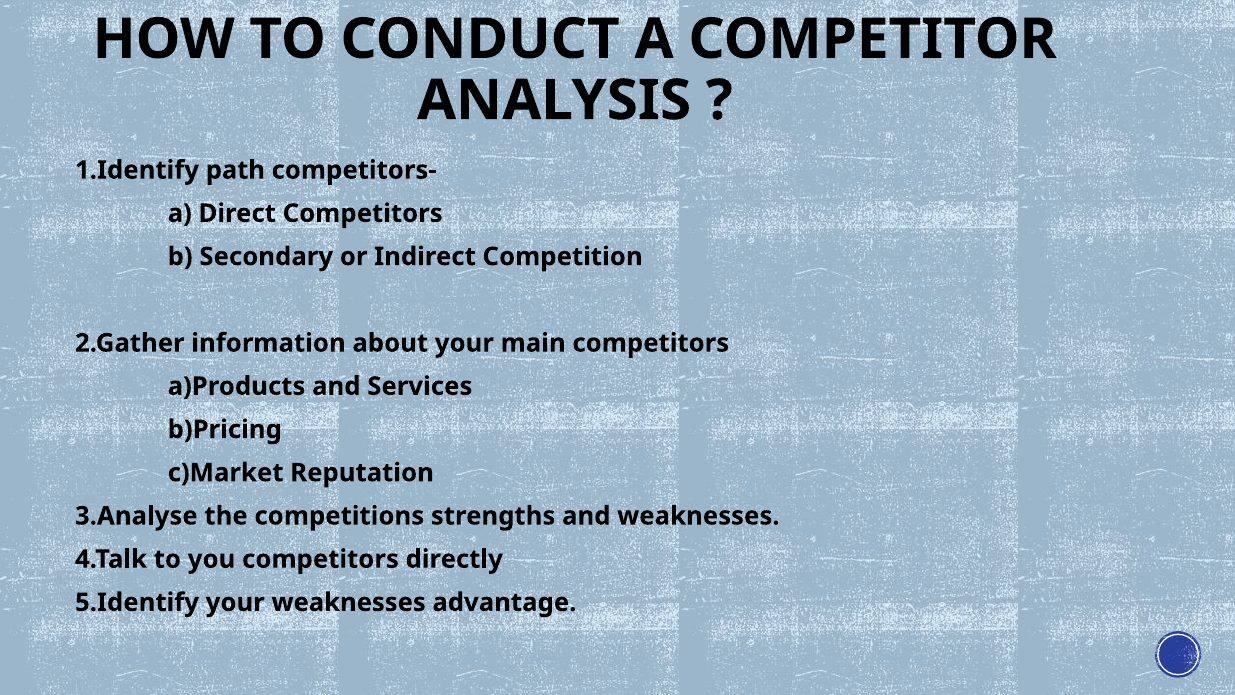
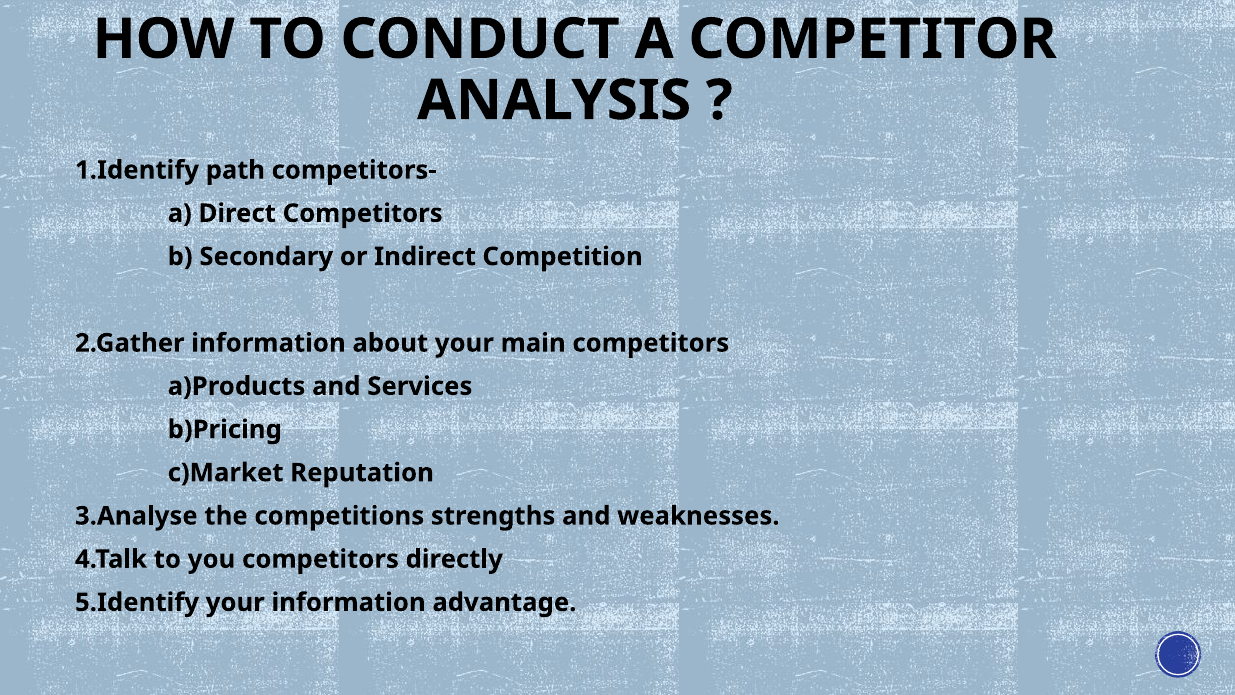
your weaknesses: weaknesses -> information (349, 602)
